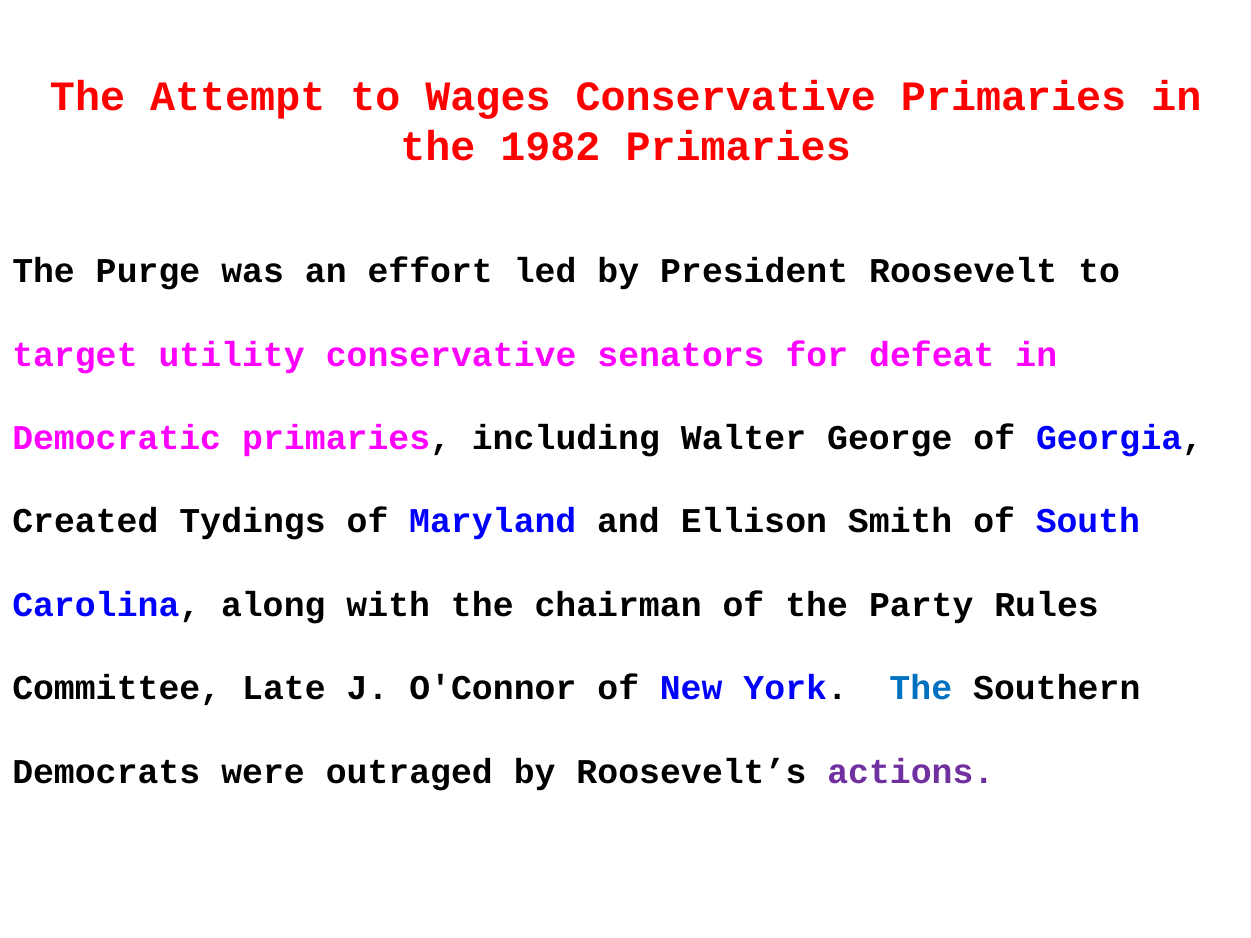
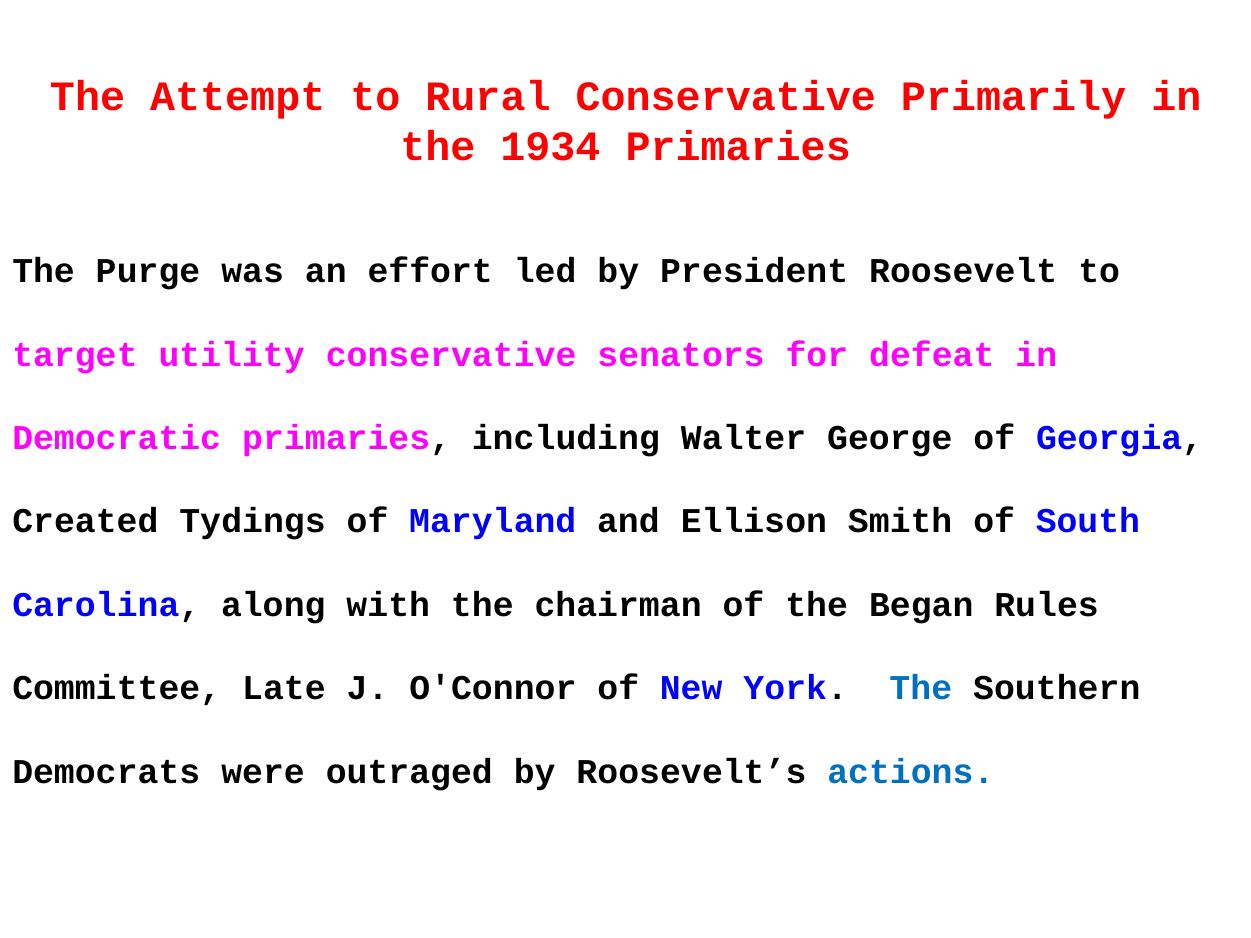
Wages: Wages -> Rural (488, 97)
Conservative Primaries: Primaries -> Primarily (1014, 97)
1982: 1982 -> 1934 (550, 147)
Party: Party -> Began (921, 605)
actions colour: purple -> blue (911, 772)
